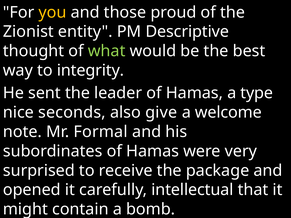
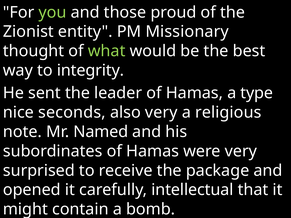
you colour: yellow -> light green (52, 12)
Descriptive: Descriptive -> Missionary (187, 32)
also give: give -> very (161, 112)
welcome: welcome -> religious (228, 112)
Formal: Formal -> Named (101, 132)
